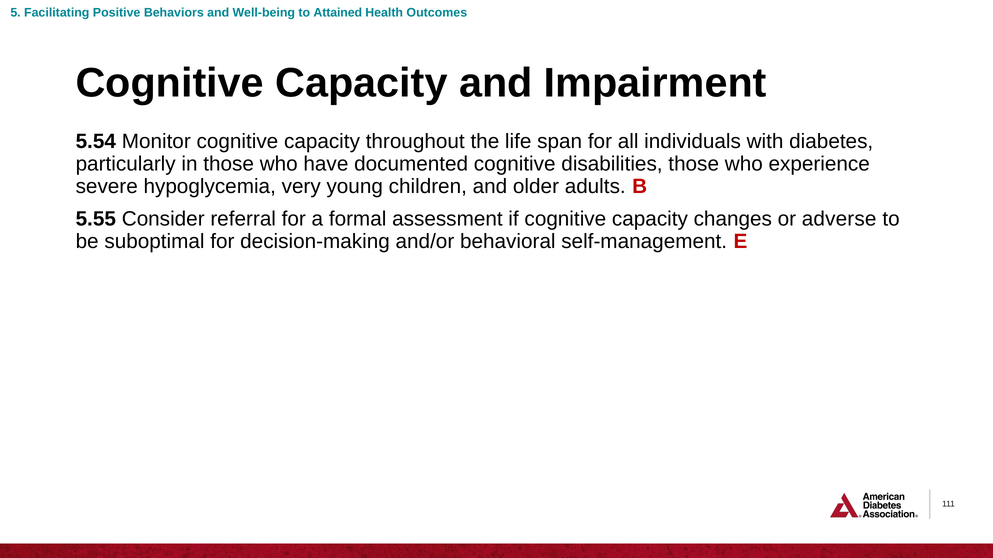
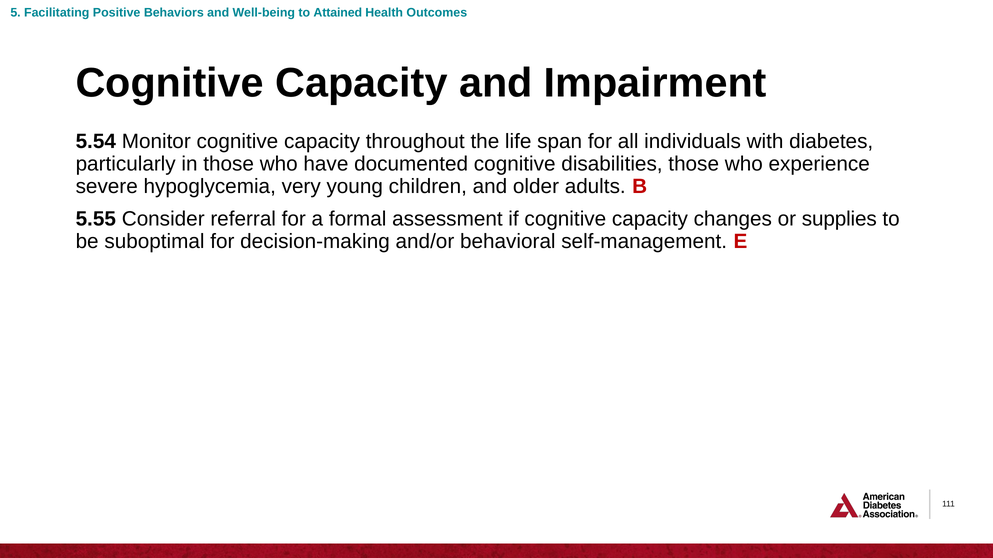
adverse: adverse -> supplies (839, 219)
